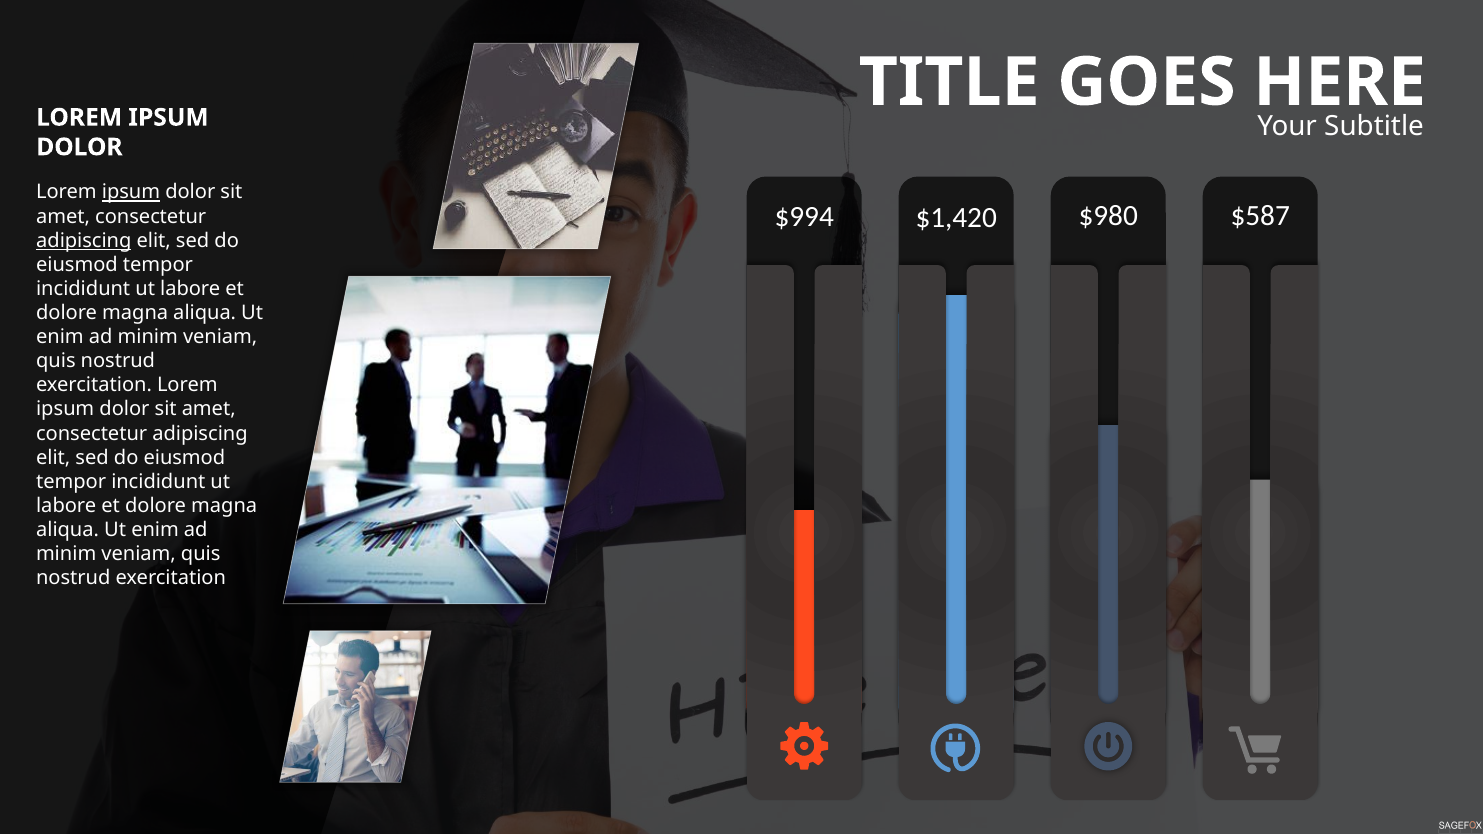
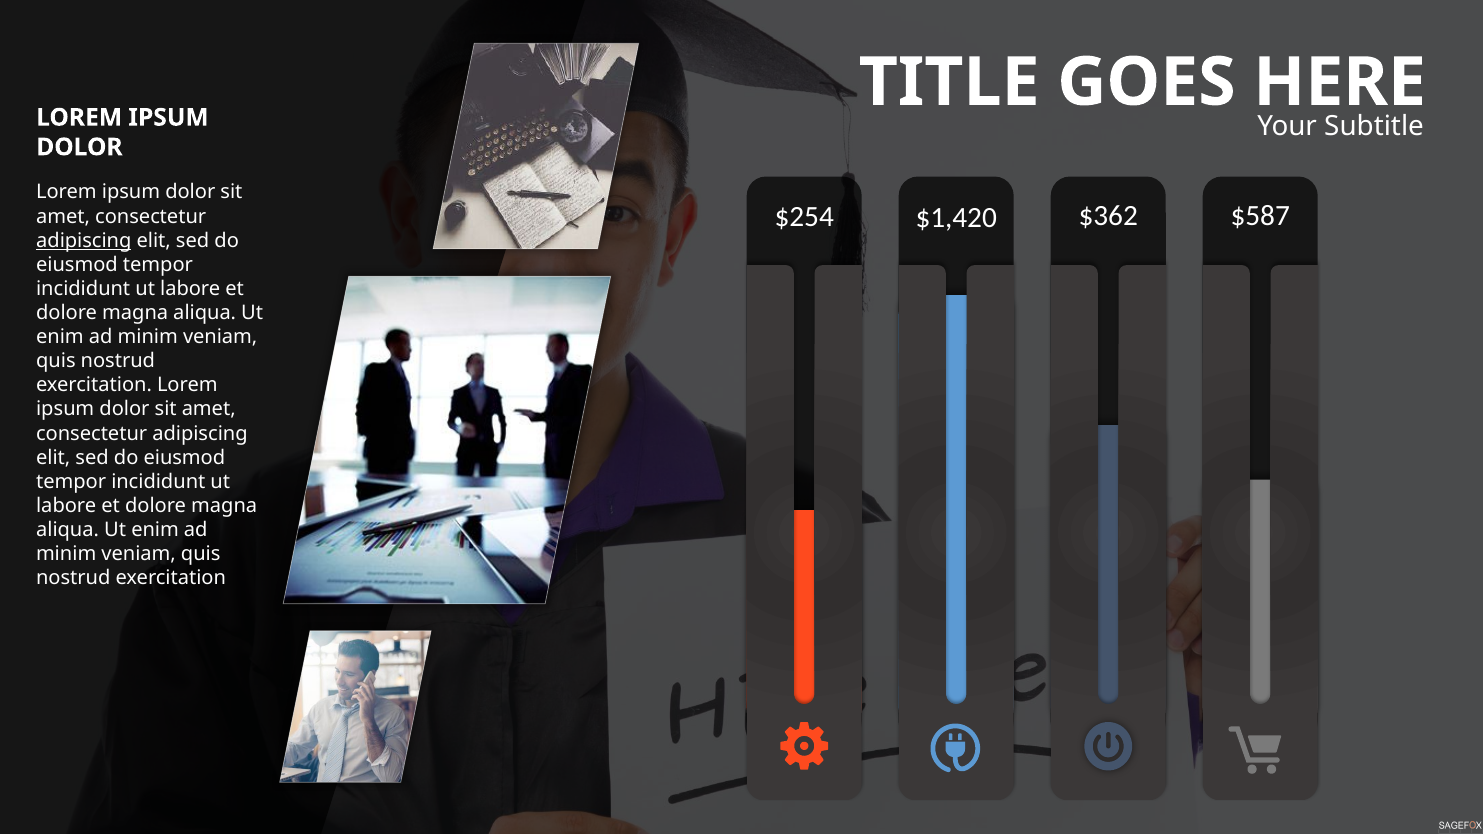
ipsum underline: present -> none (131, 192)
$994: $994 -> $254 (804, 216)
$980: $980 -> $362 (1108, 216)
